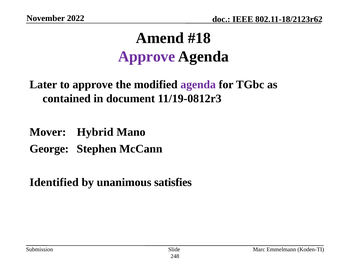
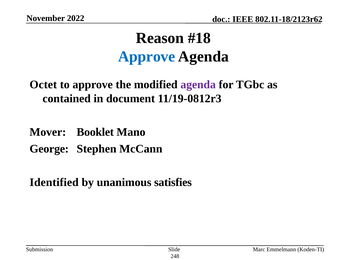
Amend: Amend -> Reason (160, 38)
Approve colour: purple -> blue (147, 57)
Later: Later -> Octet (43, 85)
Hybrid: Hybrid -> Booklet (95, 132)
